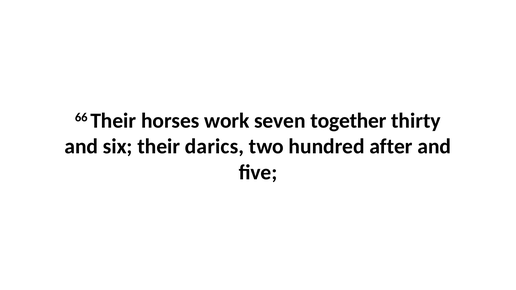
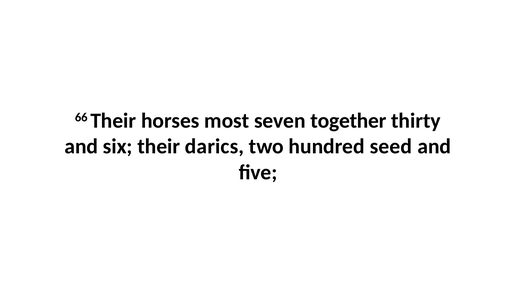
work: work -> most (227, 121)
after: after -> seed (391, 147)
